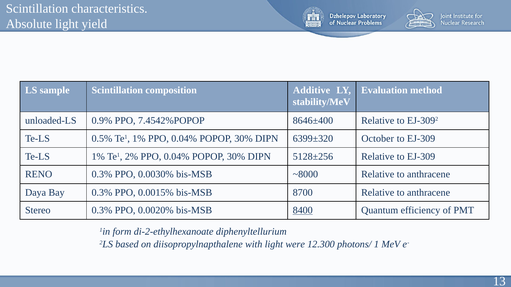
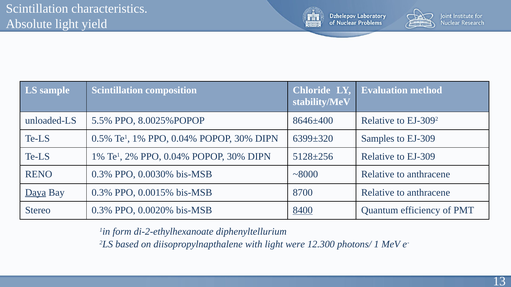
Additive: Additive -> Chloride (312, 90)
0.9%: 0.9% -> 5.5% (102, 121)
7.4542%POPOP: 7.4542%POPOP -> 8.0025%POPOP (171, 121)
October: October -> Samples (378, 139)
Daya underline: none -> present (36, 193)
